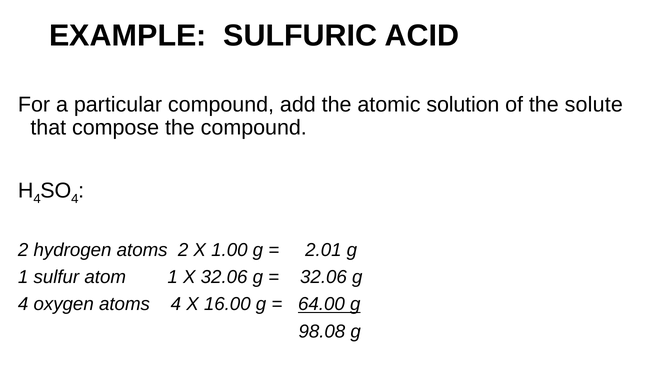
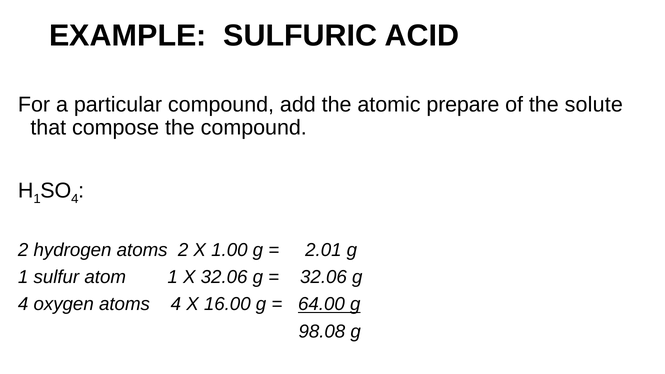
solution: solution -> prepare (463, 105)
4: 4 -> 1 (37, 199)
